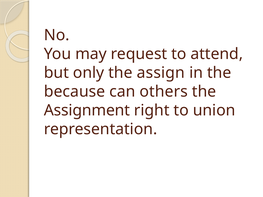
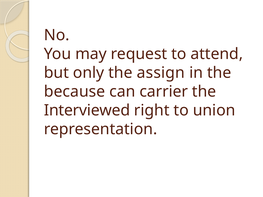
others: others -> carrier (164, 92)
Assignment: Assignment -> Interviewed (87, 110)
